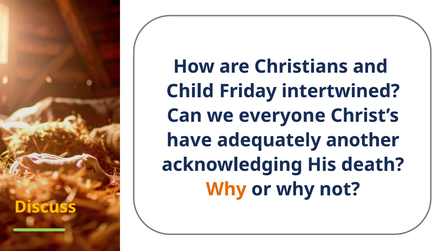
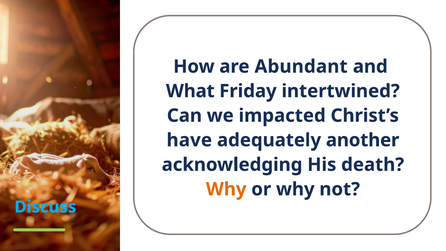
Christians: Christians -> Abundant (301, 67)
Child: Child -> What (190, 91)
everyone: everyone -> impacted (282, 116)
Discuss colour: yellow -> light blue (45, 207)
